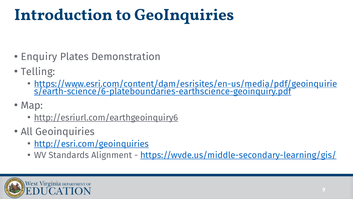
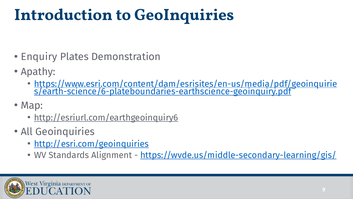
Telling: Telling -> Apathy (38, 71)
